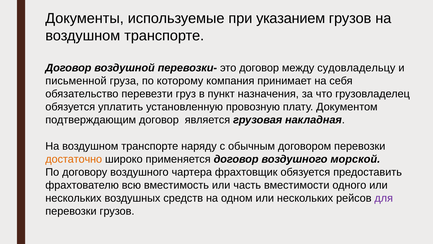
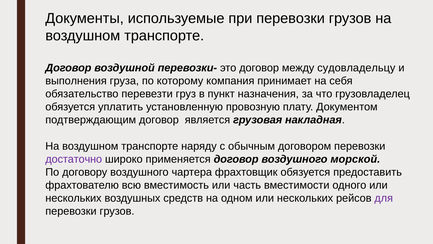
при указанием: указанием -> перевозки (291, 18)
письменной: письменной -> выполнения (76, 81)
достаточно colour: orange -> purple (74, 159)
